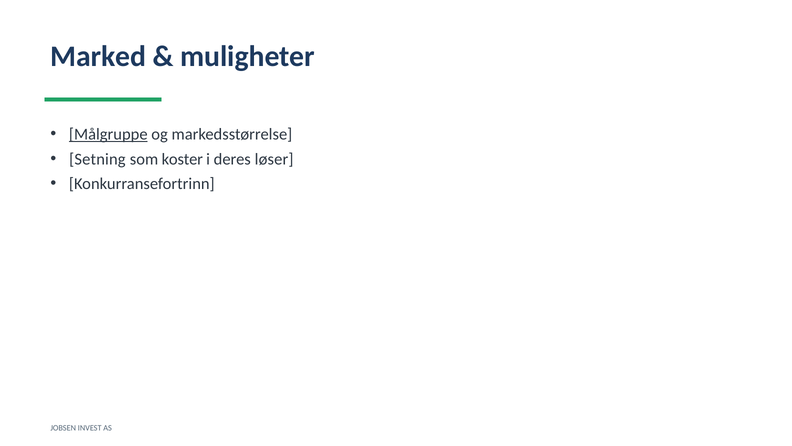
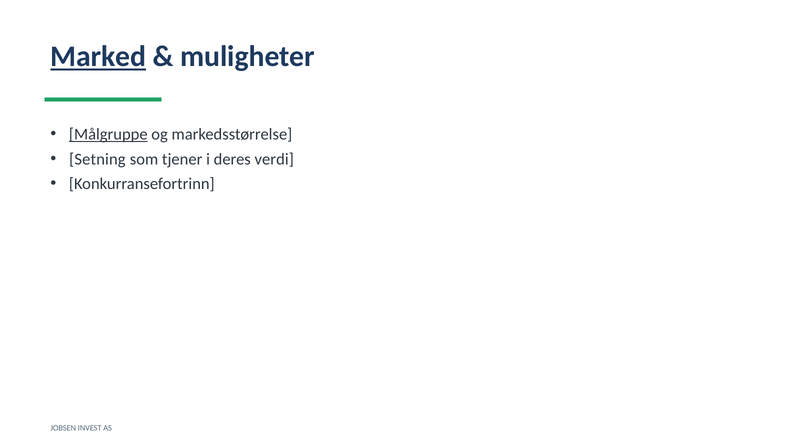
Marked underline: none -> present (98, 57)
koster: koster -> tjener (182, 159)
løser: løser -> verdi (274, 159)
